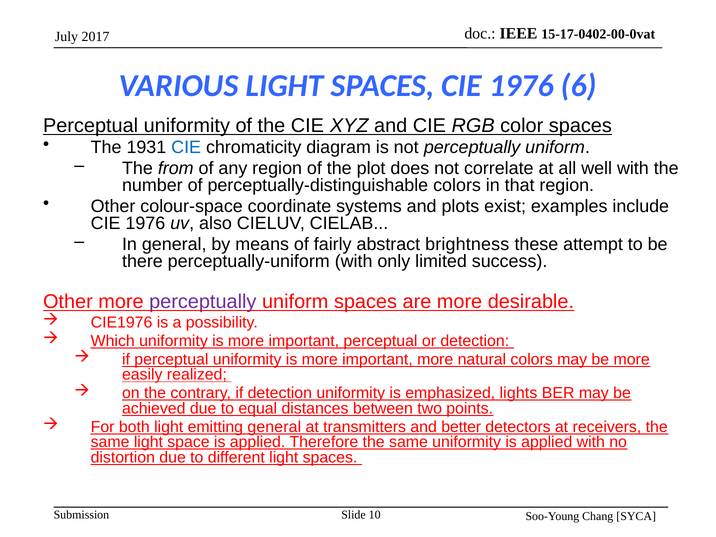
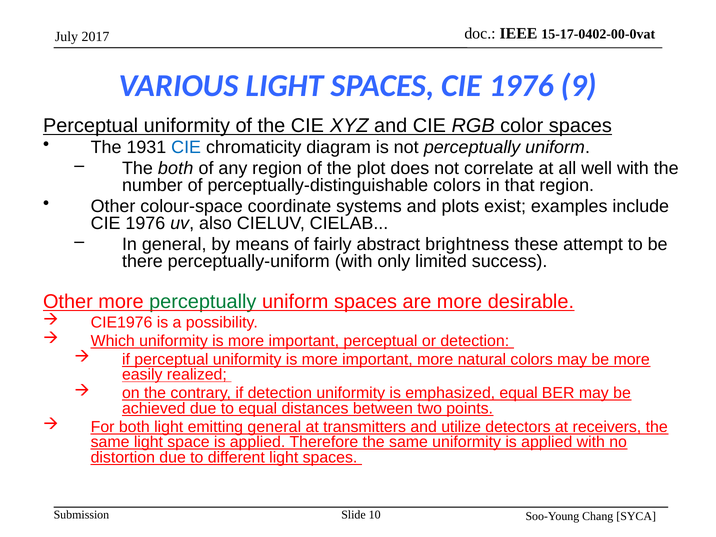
6: 6 -> 9 (579, 86)
The from: from -> both (176, 168)
perceptually colour: purple -> green (203, 302)
emphasized lights: lights -> equal (519, 393)
better: better -> utilize (461, 427)
